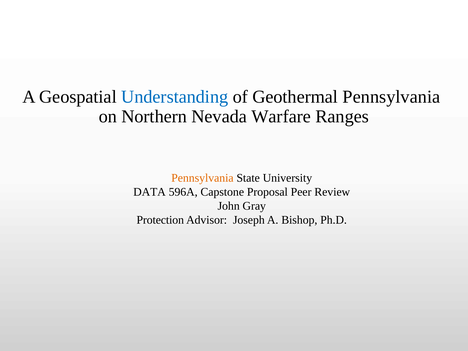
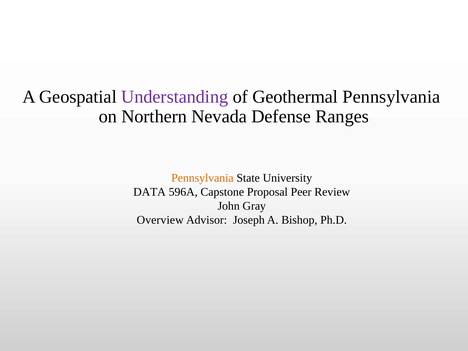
Understanding colour: blue -> purple (175, 97)
Warfare: Warfare -> Defense (281, 116)
Protection: Protection -> Overview (160, 220)
